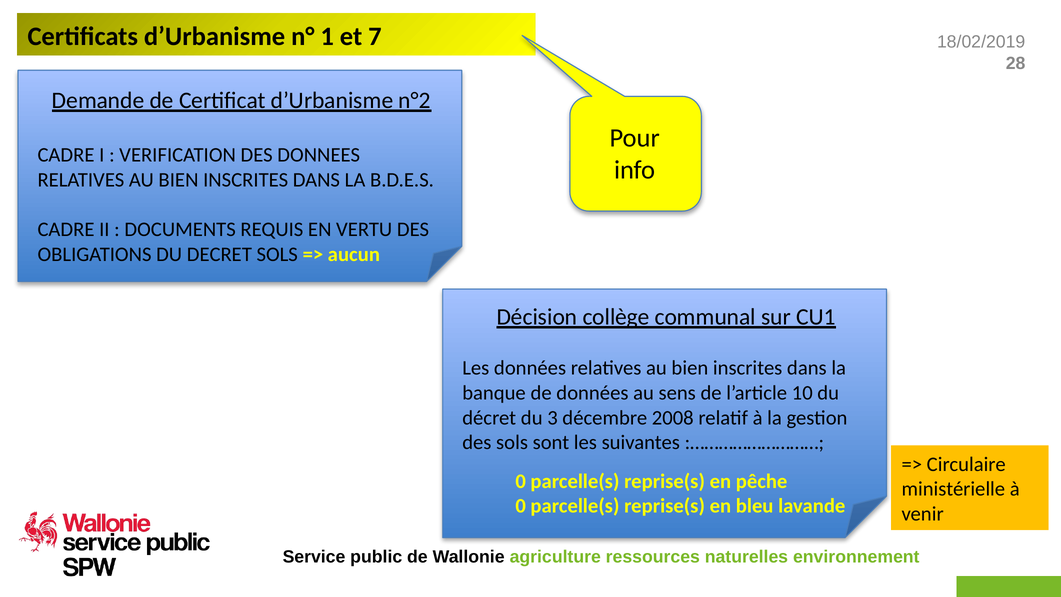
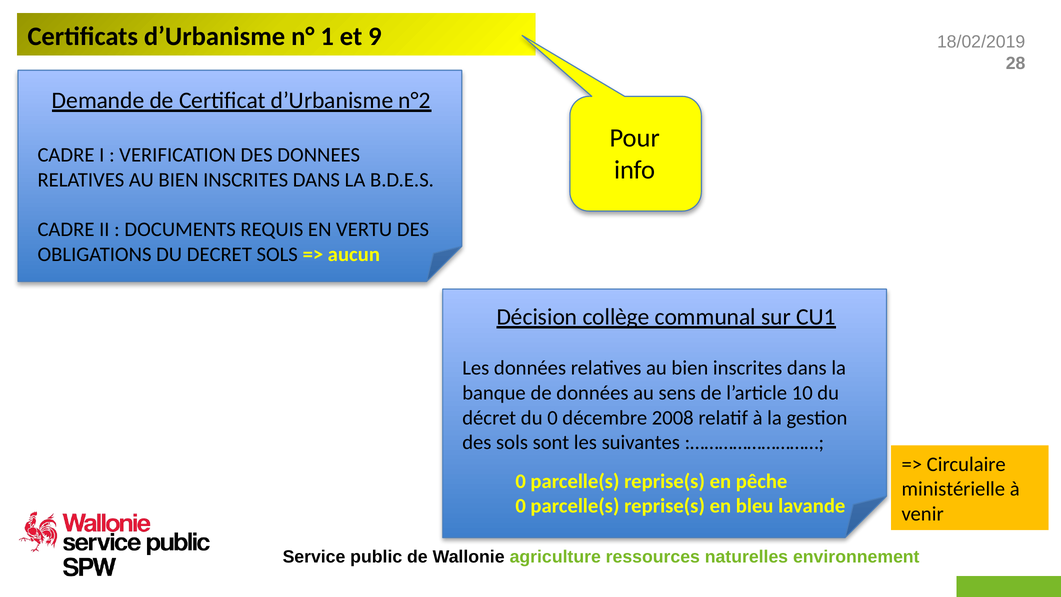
7: 7 -> 9 (375, 36)
du 3: 3 -> 0 (553, 418)
